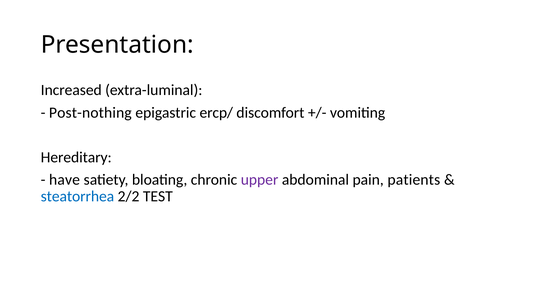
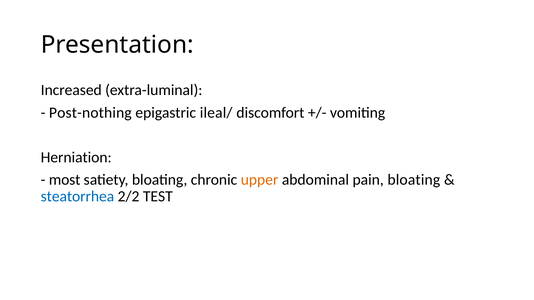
ercp/: ercp/ -> ileal/ (216, 113)
Hereditary: Hereditary -> Herniation (76, 157)
have: have -> most (65, 180)
upper colour: purple -> orange (260, 180)
pain patients: patients -> bloating (414, 180)
